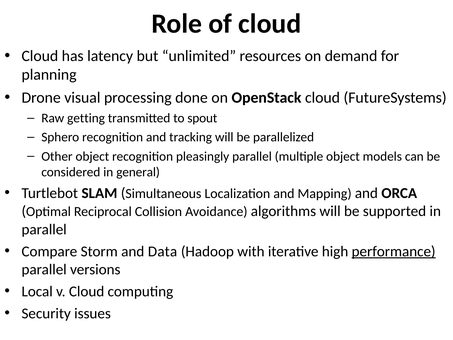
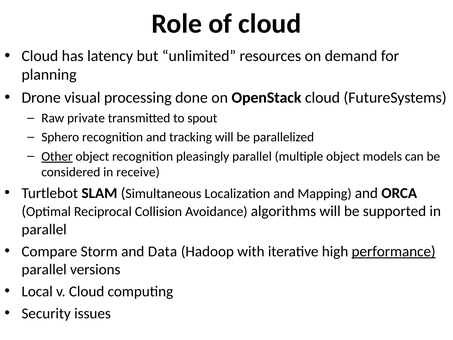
getting: getting -> private (86, 118)
Other underline: none -> present (57, 156)
general: general -> receive (138, 172)
